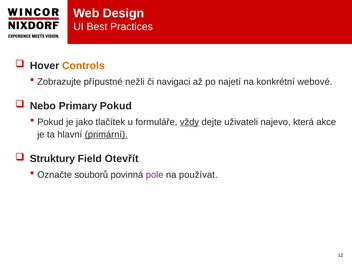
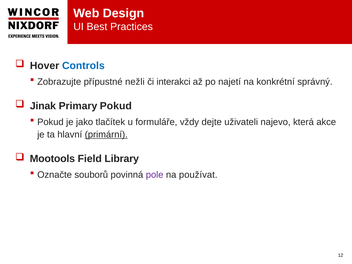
Controls colour: orange -> blue (83, 66)
navigaci: navigaci -> interakci (173, 82)
webové: webové -> správný (315, 82)
Nebo: Nebo -> Jinak (43, 106)
vždy underline: present -> none (189, 122)
Struktury: Struktury -> Mootools (52, 159)
Otevřít: Otevřít -> Library (122, 159)
